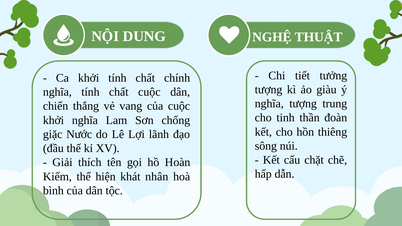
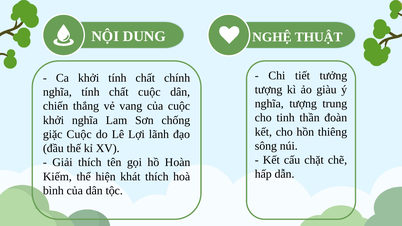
giặc Nước: Nước -> Cuộc (79, 134)
khát nhân: nhân -> thích (157, 177)
